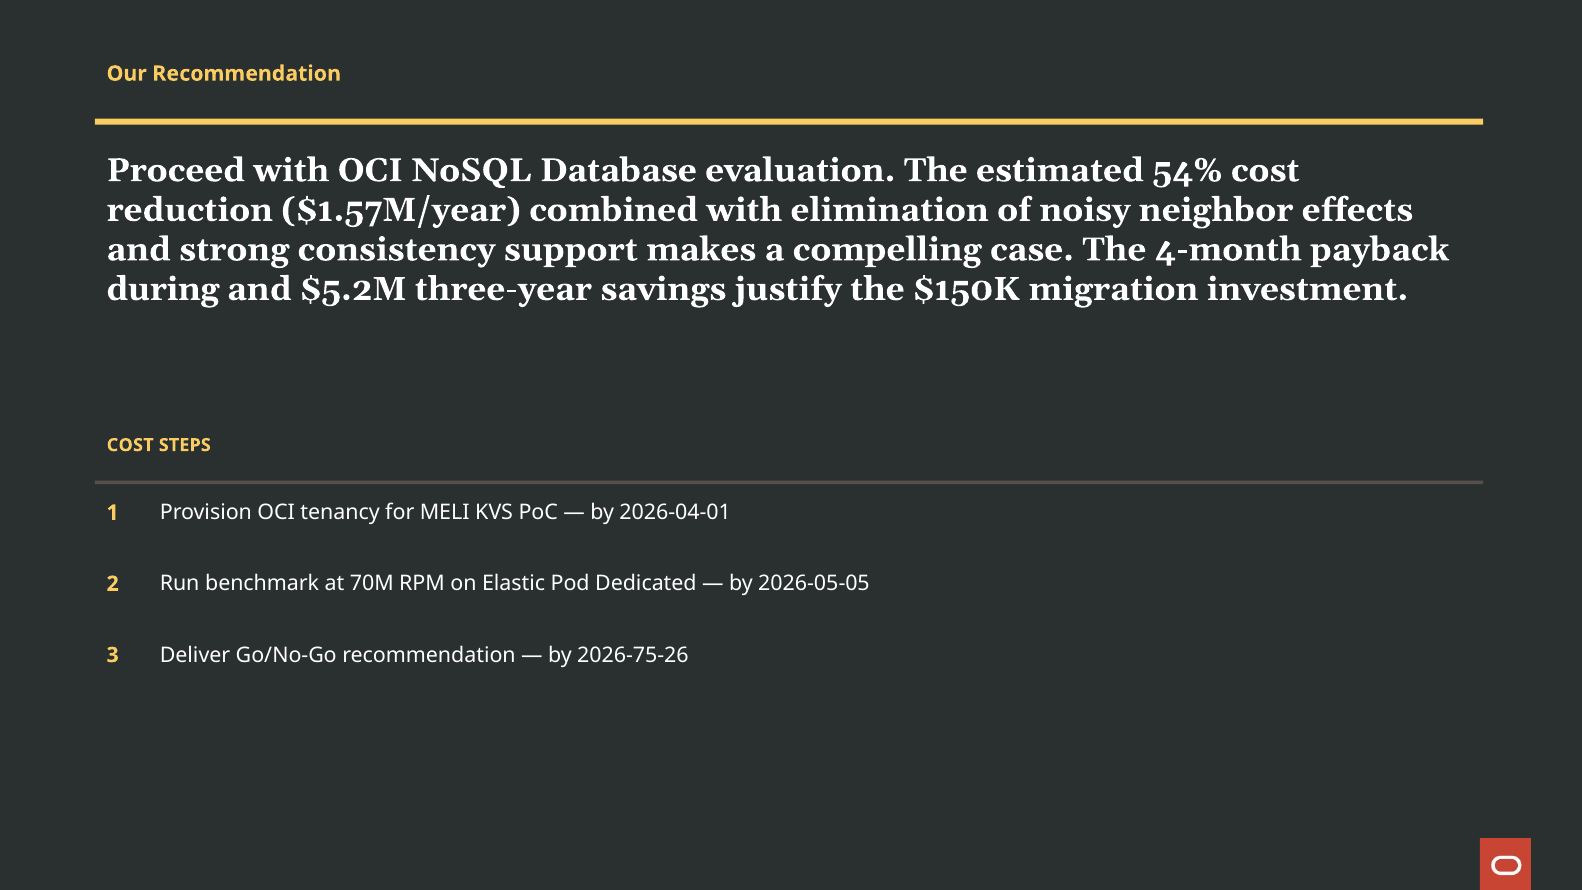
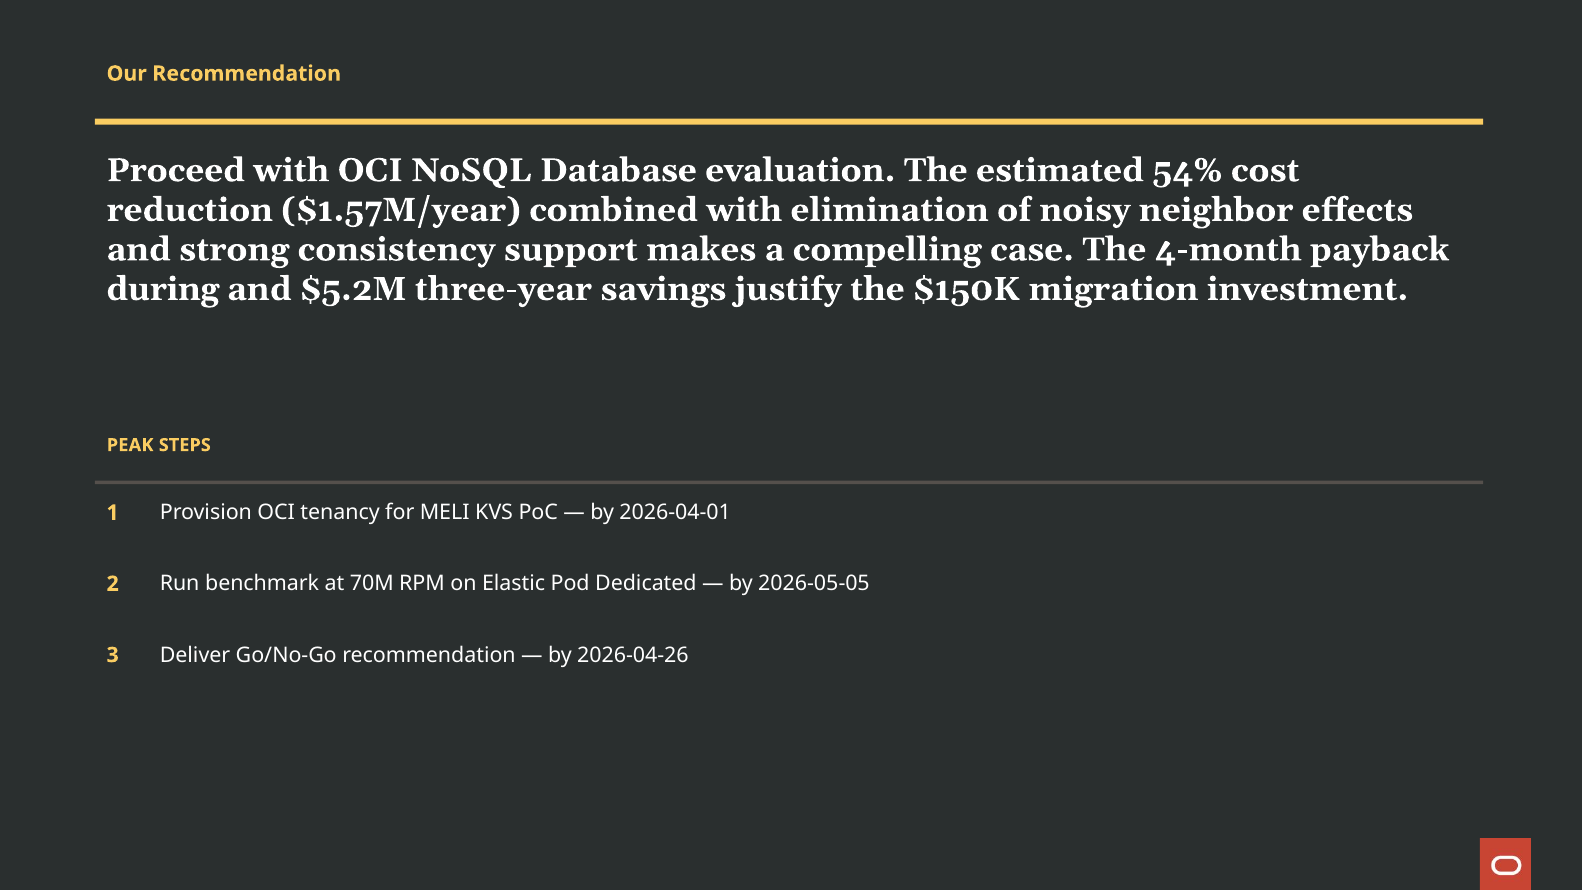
COST: COST -> PEAK (130, 445)
2026-75-26: 2026-75-26 -> 2026-04-26 (633, 655)
